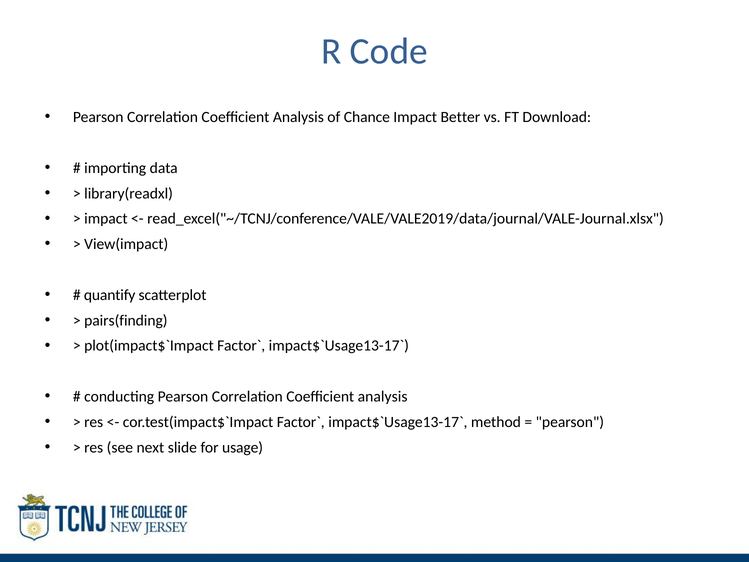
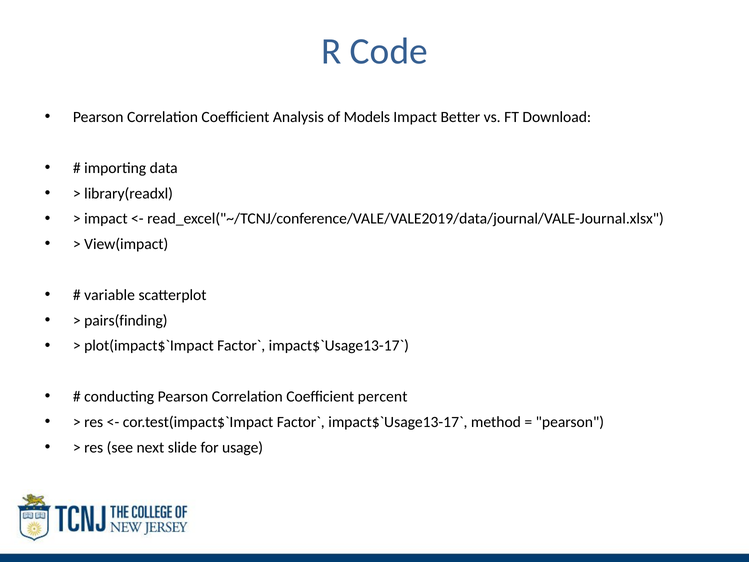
Chance: Chance -> Models (367, 117)
quantify: quantify -> variable (110, 295)
analysis: analysis -> percent (383, 396)
